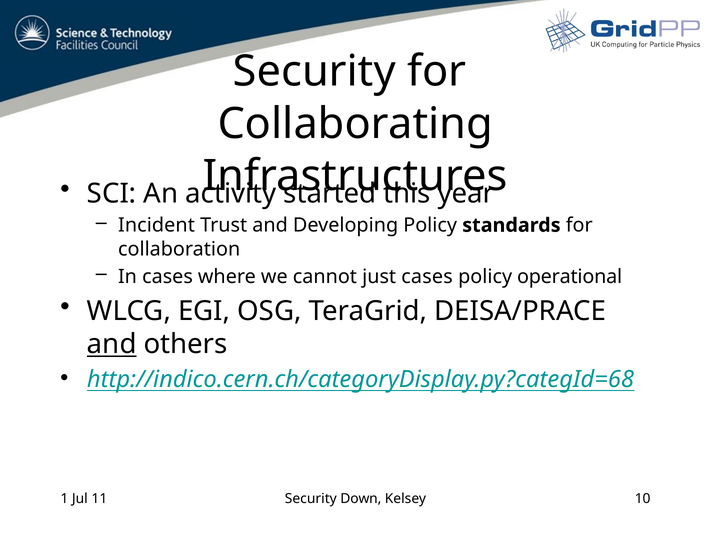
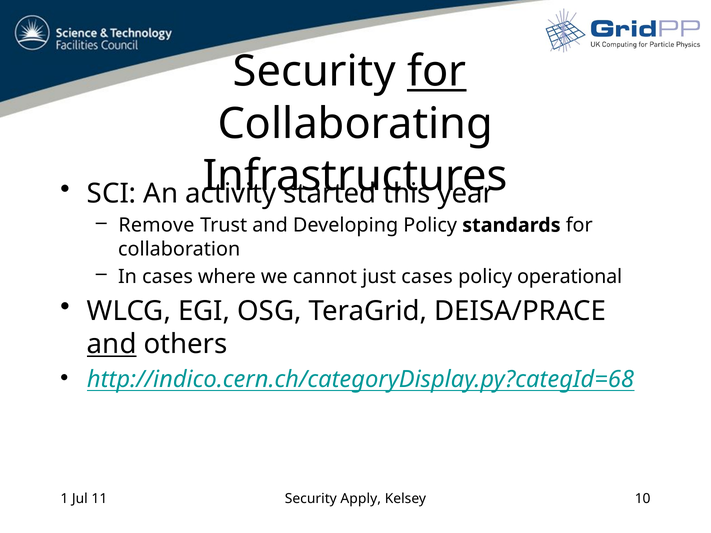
for underline: none -> present (437, 72)
Incident: Incident -> Remove (156, 225)
Down: Down -> Apply (361, 499)
